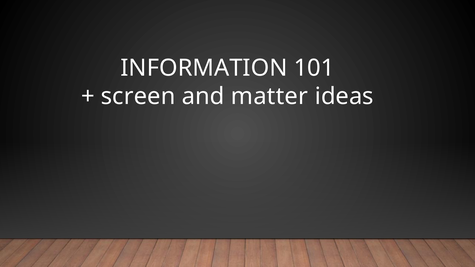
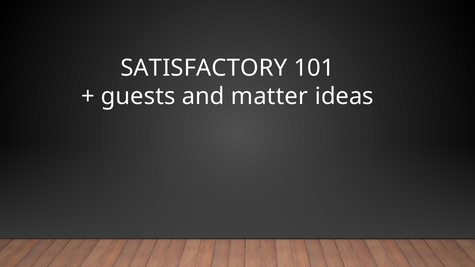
INFORMATION: INFORMATION -> SATISFACTORY (204, 68)
screen: screen -> guests (138, 97)
